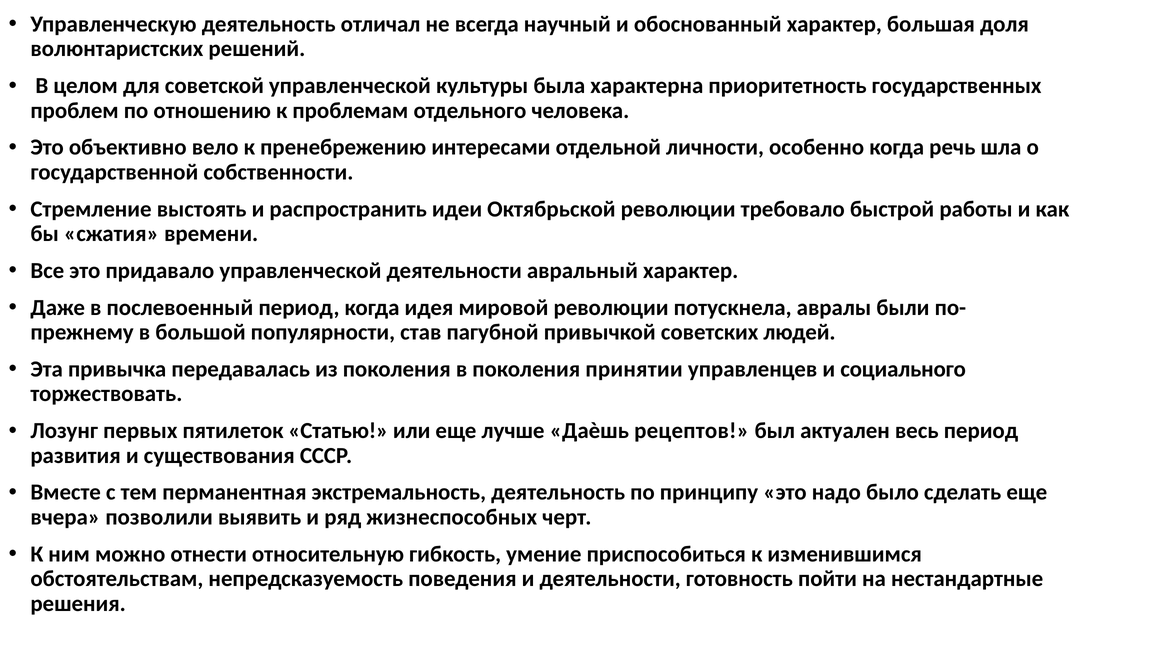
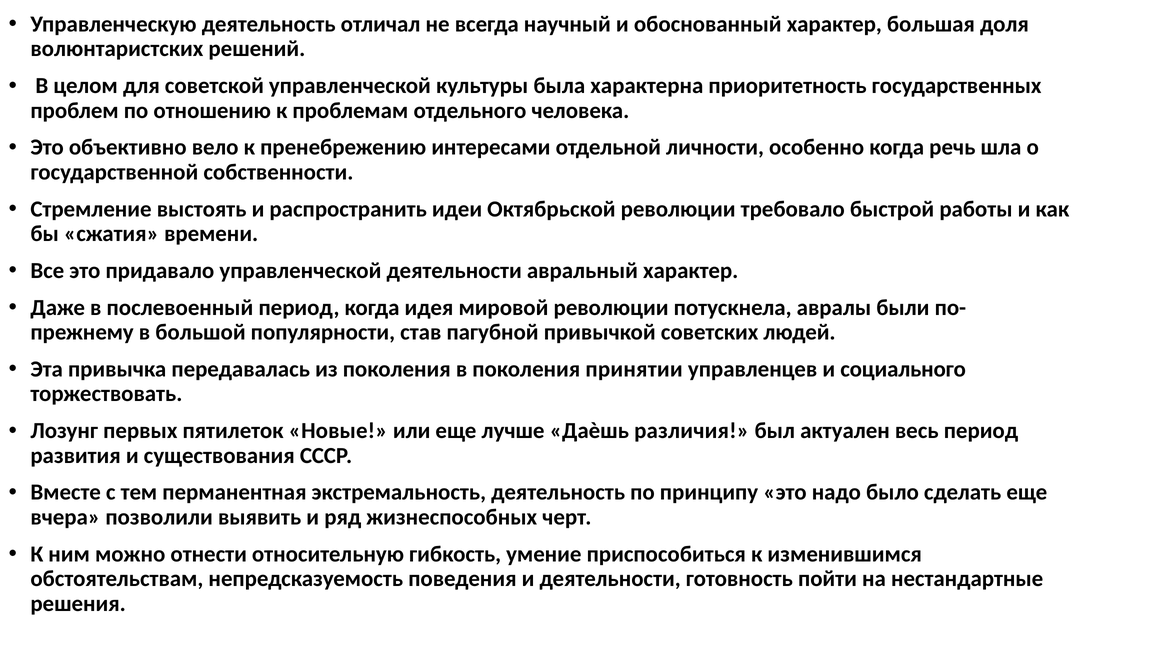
Статью: Статью -> Новые (338, 431)
рецептов: рецептов -> различия (692, 431)
